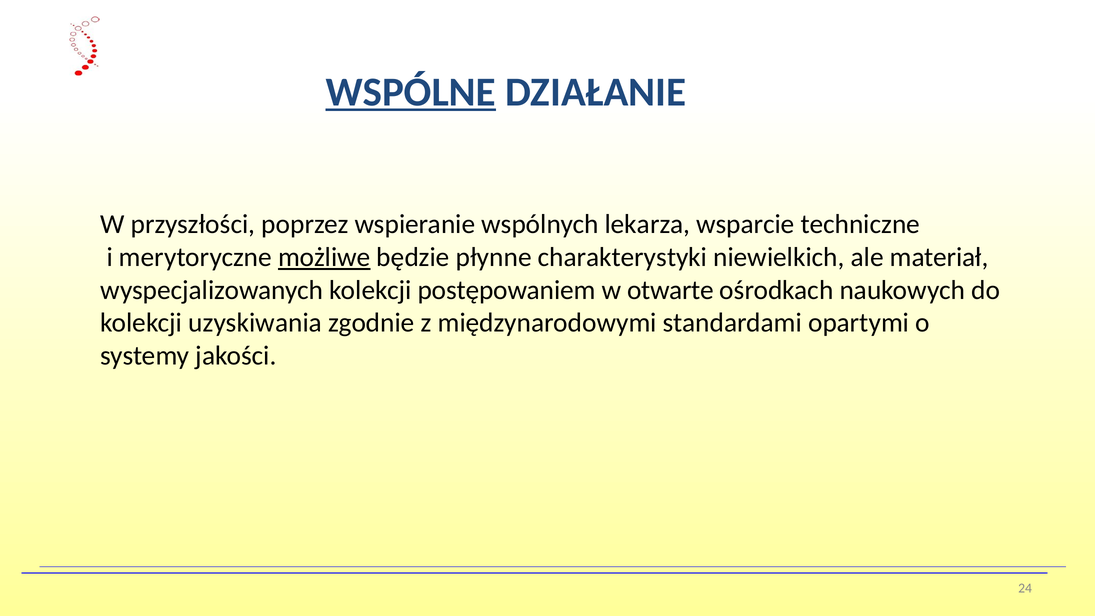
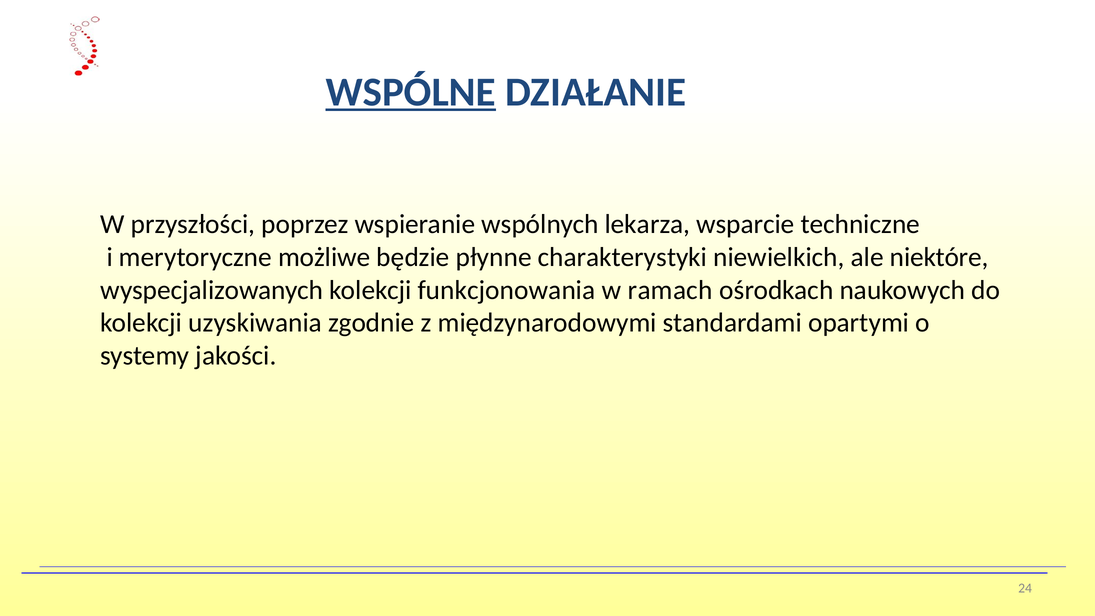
możliwe underline: present -> none (324, 257)
materiał: materiał -> niektóre (939, 257)
postępowaniem: postępowaniem -> funkcjonowania (507, 290)
otwarte: otwarte -> ramach (670, 290)
